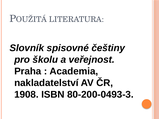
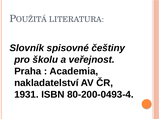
1908: 1908 -> 1931 (26, 95)
80-200-0493-3: 80-200-0493-3 -> 80-200-0493-4 (100, 95)
